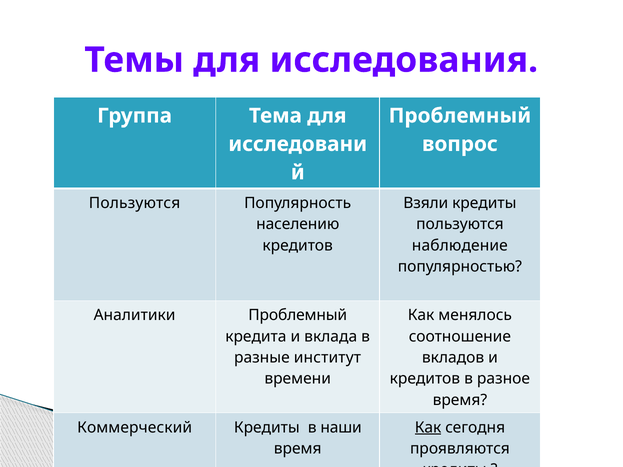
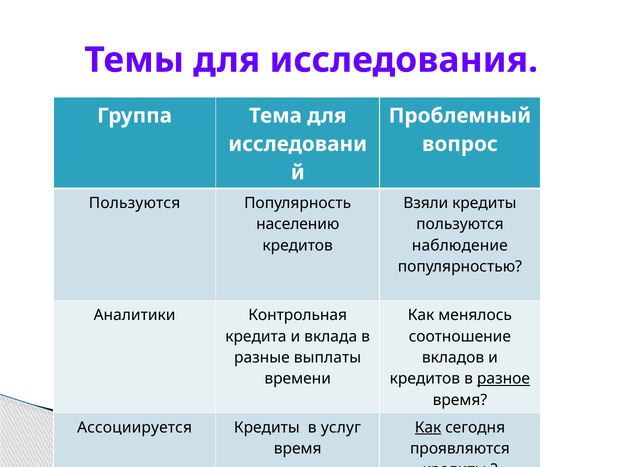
Аналитики Проблемный: Проблемный -> Контрольная (298, 315)
институт: институт -> выплаты (327, 358)
разное underline: none -> present (504, 379)
Коммерческий: Коммерческий -> Ассоциируется (135, 428)
наши: наши -> услуг (341, 428)
